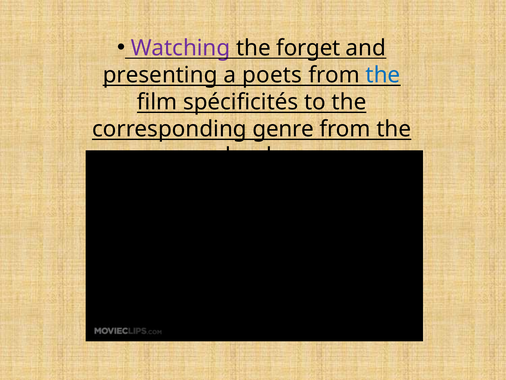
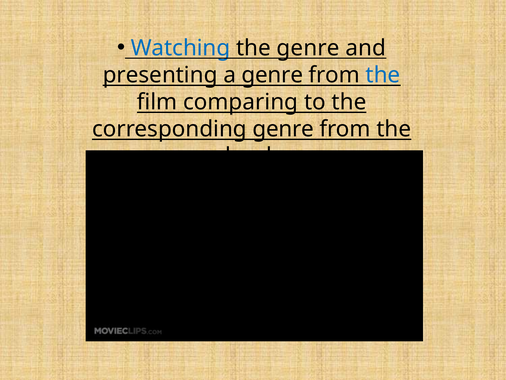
Watching colour: purple -> blue (181, 48)
the forget: forget -> genre (308, 48)
a poets: poets -> genre (272, 75)
spécificités: spécificités -> comparing (241, 102)
